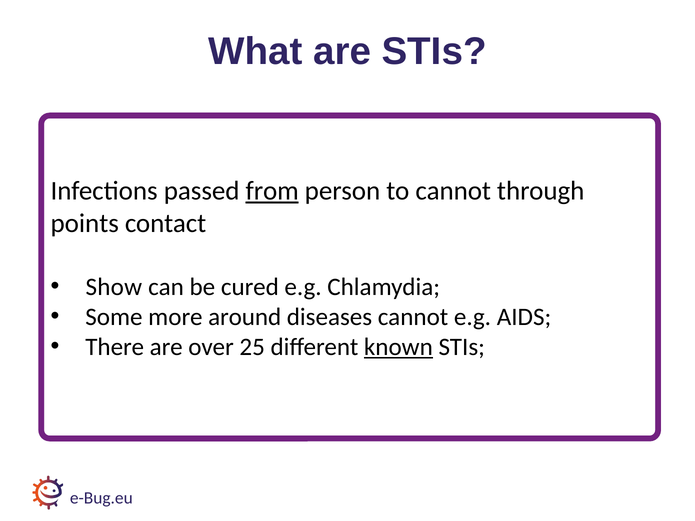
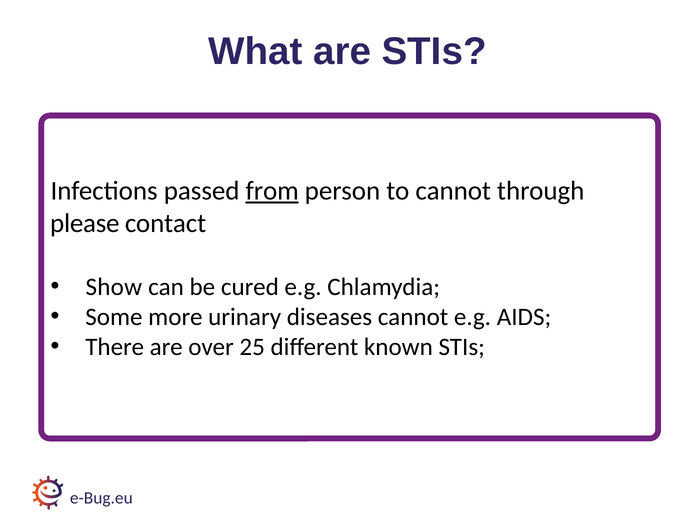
points: points -> please (85, 223)
around: around -> urinary (245, 317)
known underline: present -> none (398, 347)
